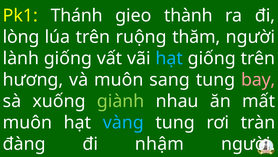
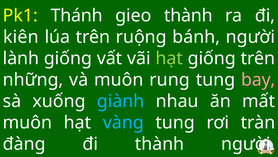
lòng: lòng -> kiên (21, 37)
thăm: thăm -> bánh (196, 37)
hạt colour: light blue -> light green (169, 58)
hương: hương -> những (33, 79)
sang: sang -> rung (170, 79)
giành colour: light green -> light blue (121, 101)
đi nhậm: nhậm -> thành (160, 143)
